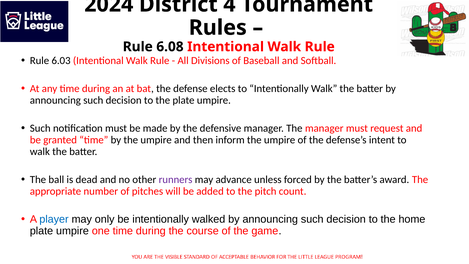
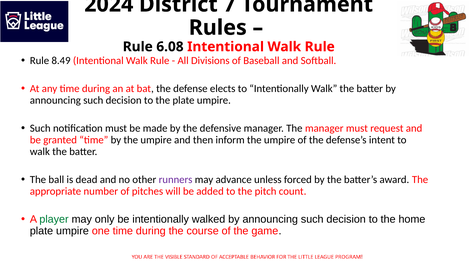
4: 4 -> 7 (229, 4)
6.03: 6.03 -> 8.49 (61, 61)
player colour: blue -> green (54, 219)
